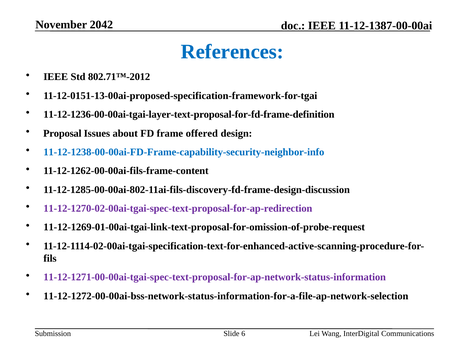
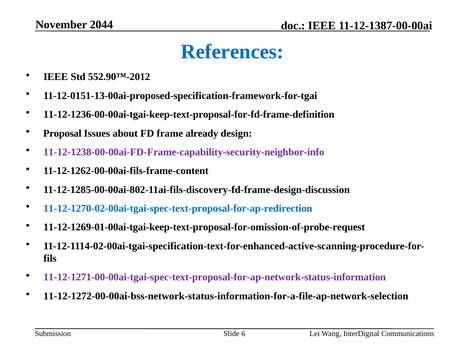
2042: 2042 -> 2044 (101, 25)
802.71™-2012: 802.71™-2012 -> 552.90™-2012 (119, 77)
11-12-1236-00-00ai-tgai-layer-text-proposal-for-fd-frame-definition: 11-12-1236-00-00ai-tgai-layer-text-proposal-for-fd-frame-definition -> 11-12-1236-00-00ai-tgai-keep-text-proposal-for-fd-frame-definition (189, 115)
offered: offered -> already (202, 134)
11-12-1238-00-00ai-FD-Frame-capability-security-neighbor-info colour: blue -> purple (184, 152)
11-12-1270-02-00ai-tgai-spec-text-proposal-for-ap-redirection colour: purple -> blue (178, 209)
11-12-1269-01-00ai-tgai-link-text-proposal-for-omission-of-probe-request: 11-12-1269-01-00ai-tgai-link-text-proposal-for-omission-of-probe-request -> 11-12-1269-01-00ai-tgai-keep-text-proposal-for-omission-of-probe-request (204, 228)
